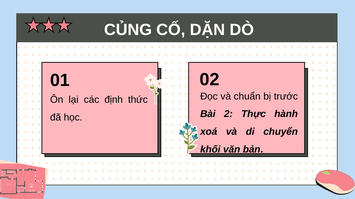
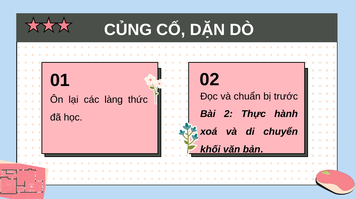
định: định -> làng (114, 100)
